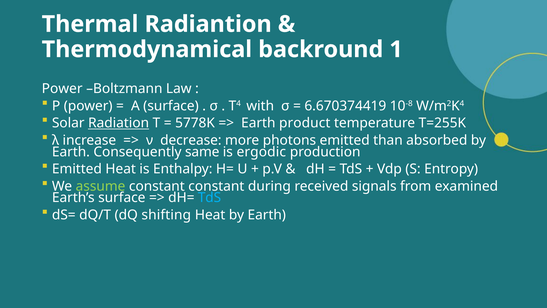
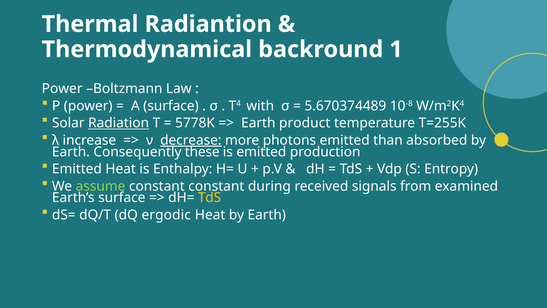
6.670374419: 6.670374419 -> 5.670374489 (345, 106)
decrease underline: none -> present (191, 140)
same: same -> these (202, 152)
is ergodic: ergodic -> emitted (261, 152)
TdS colour: light blue -> yellow (209, 198)
shifting: shifting -> ergodic (166, 215)
